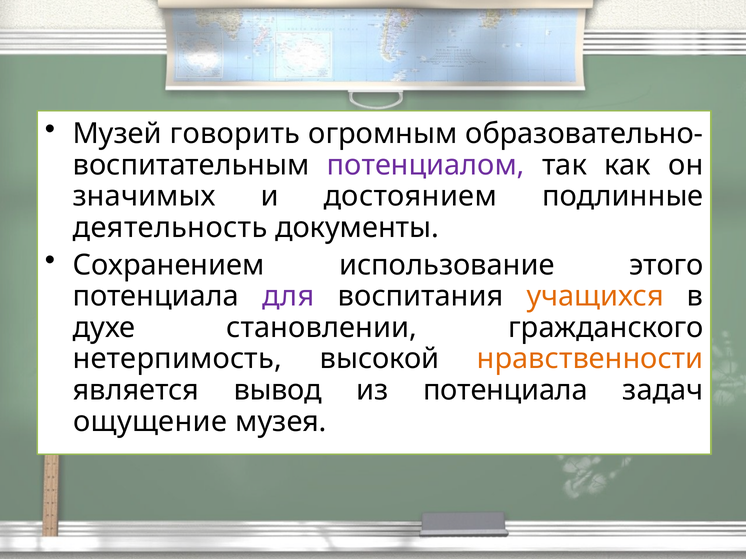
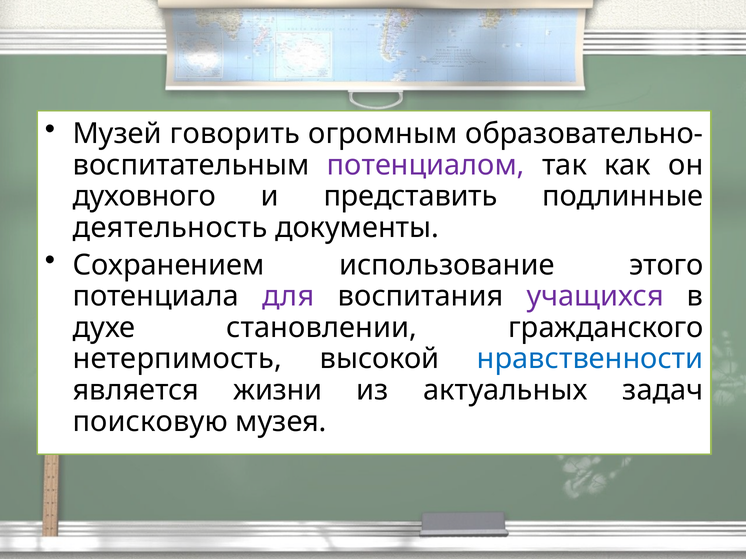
значимых: значимых -> духовного (144, 197)
достоянием: достоянием -> представить (411, 197)
учащихся colour: orange -> purple (595, 297)
нравственности colour: orange -> blue (590, 359)
вывод: вывод -> жизни (278, 391)
из потенциала: потенциала -> актуальных (505, 391)
ощущение: ощущение -> поисковую (150, 422)
